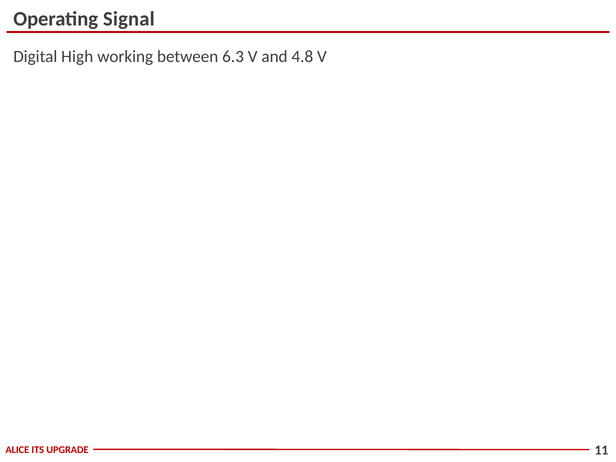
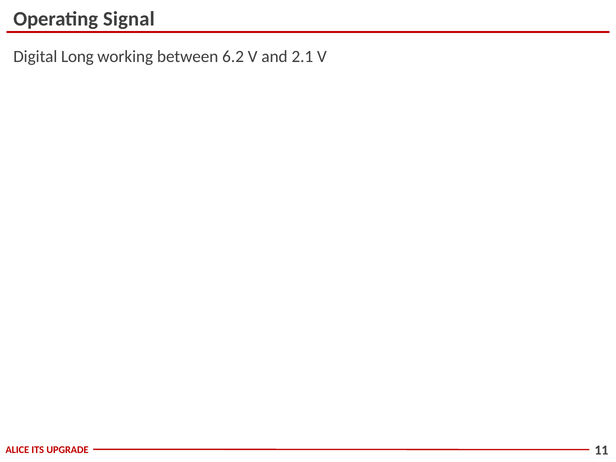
High: High -> Long (77, 57)
6.3: 6.3 -> 6.2 (233, 57)
4.8: 4.8 -> 2.1 (302, 57)
